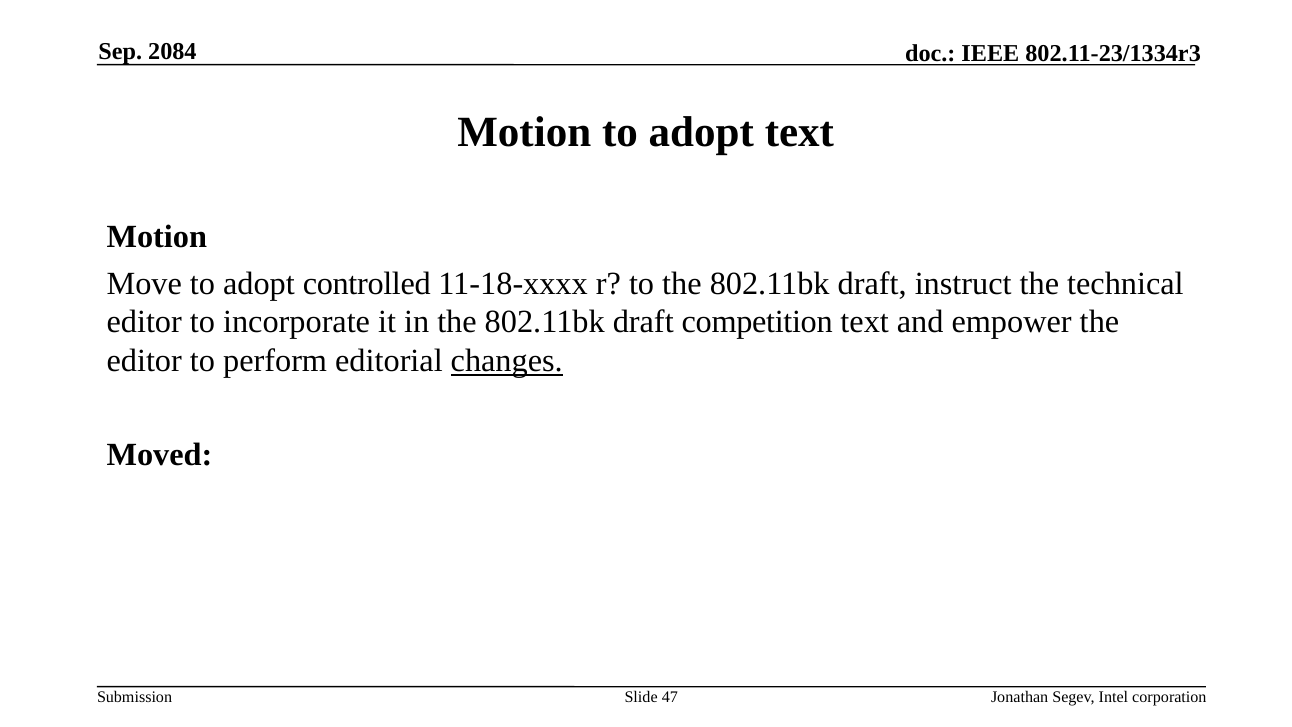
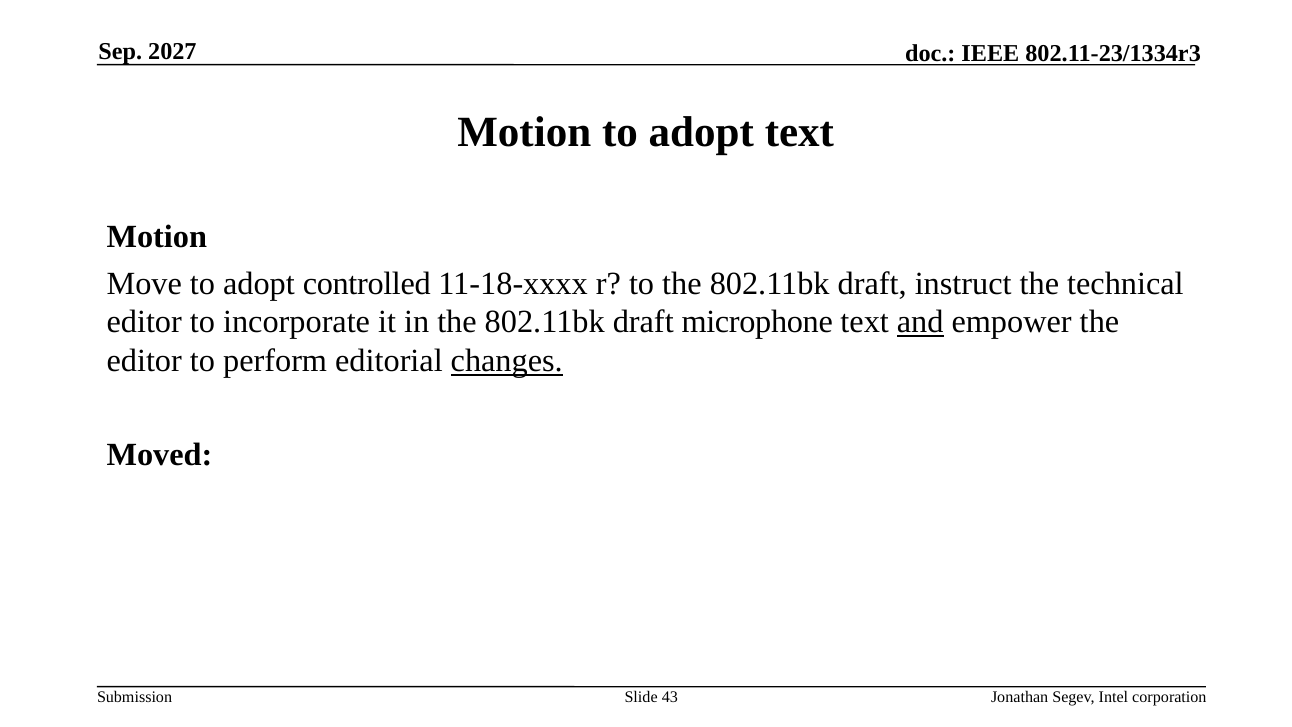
2084: 2084 -> 2027 (172, 51)
competition: competition -> microphone (757, 322)
and underline: none -> present (920, 322)
47: 47 -> 43 (670, 697)
